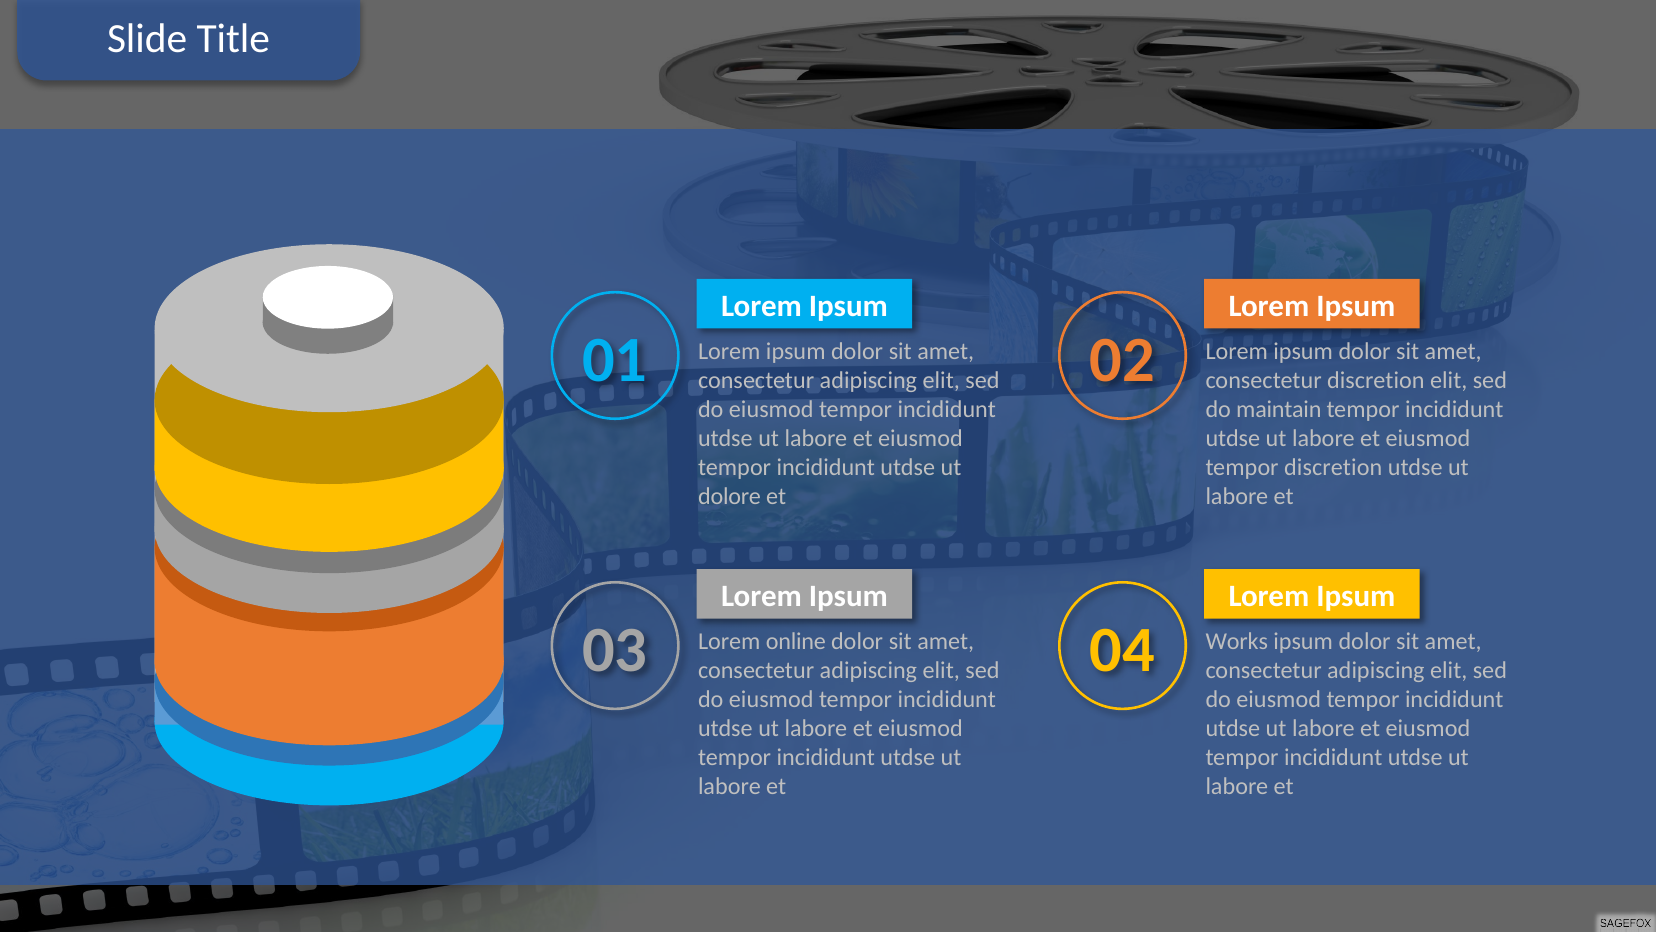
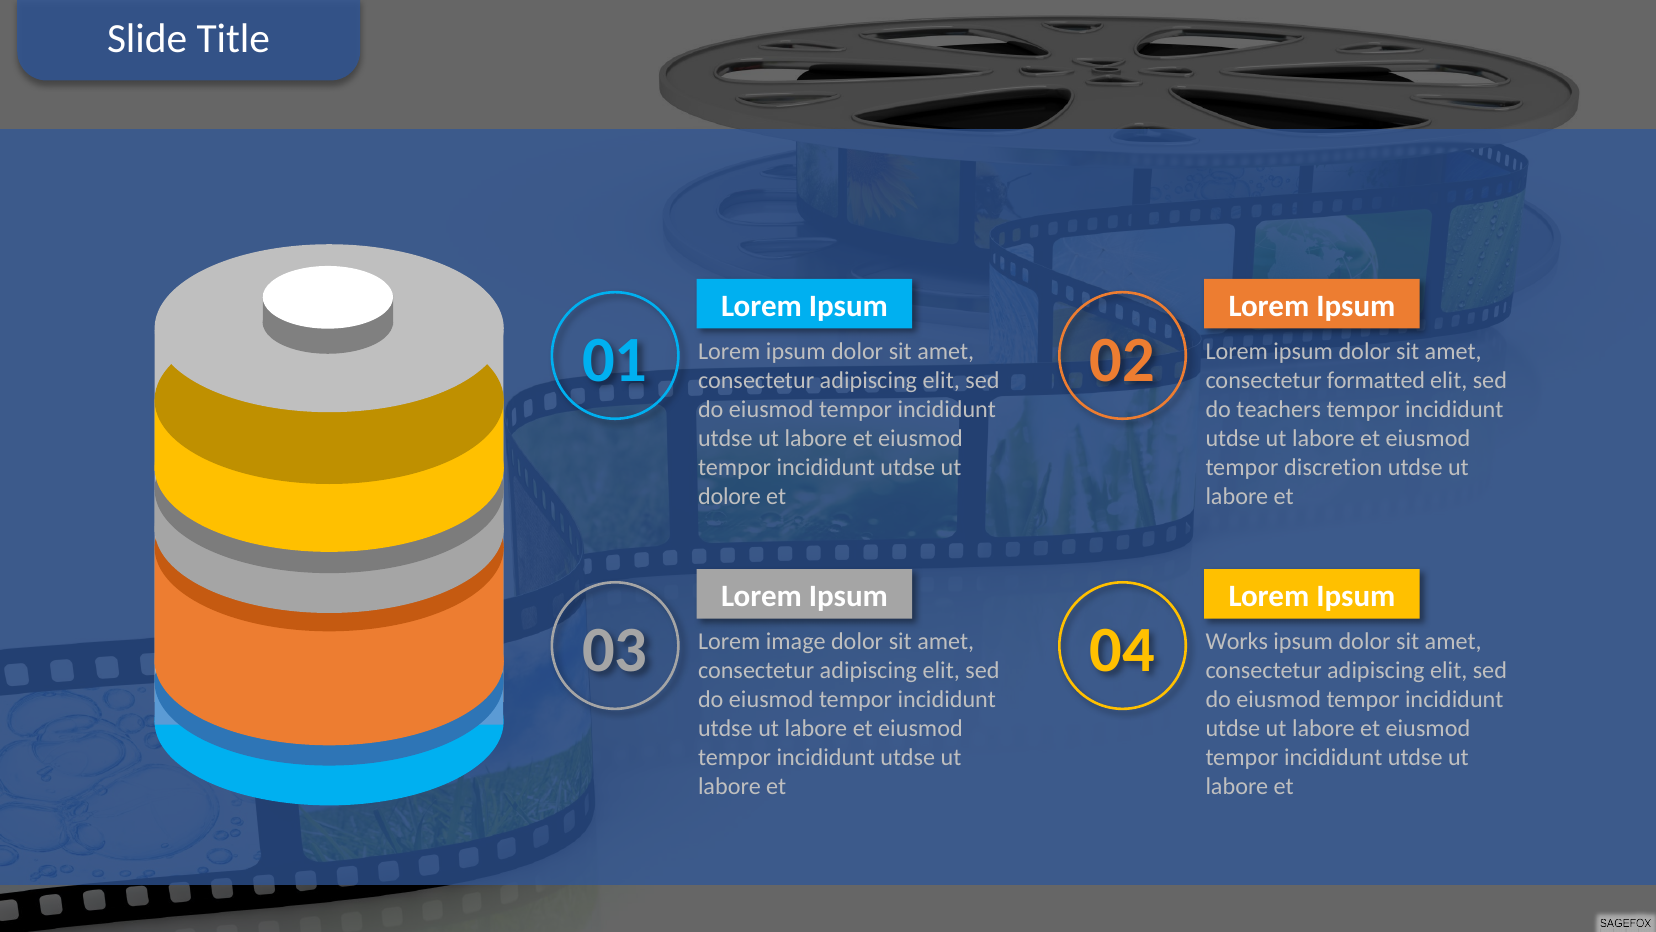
consectetur discretion: discretion -> formatted (1376, 380)
maintain: maintain -> teachers (1279, 409)
online: online -> image (796, 641)
